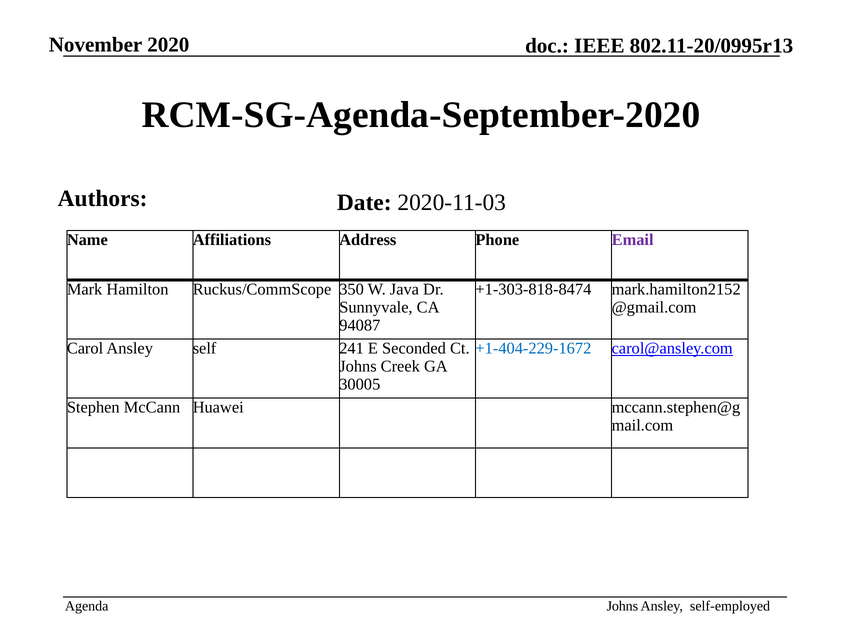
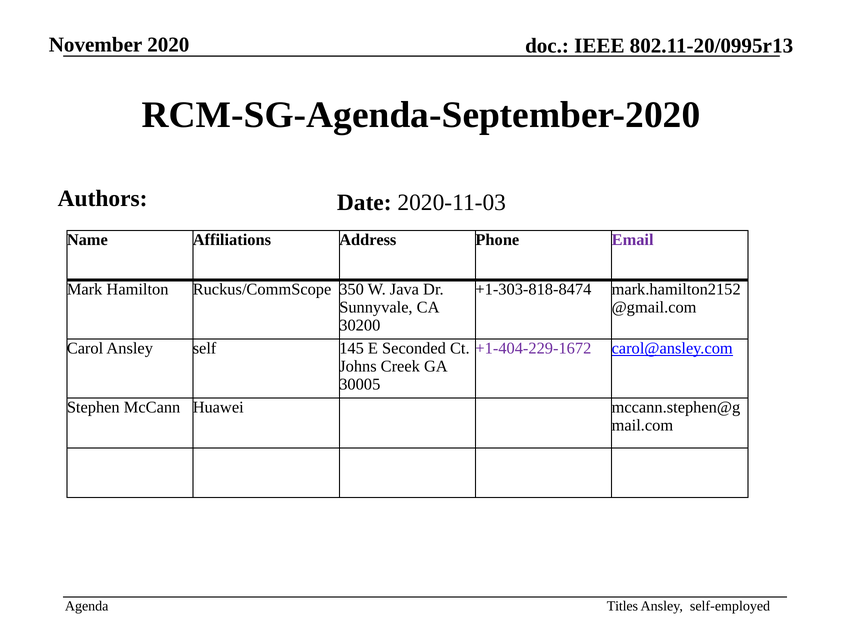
94087: 94087 -> 30200 (360, 326)
241: 241 -> 145 (352, 348)
+1-404-229-1672 colour: blue -> purple (533, 348)
Johns: Johns -> Titles (622, 607)
